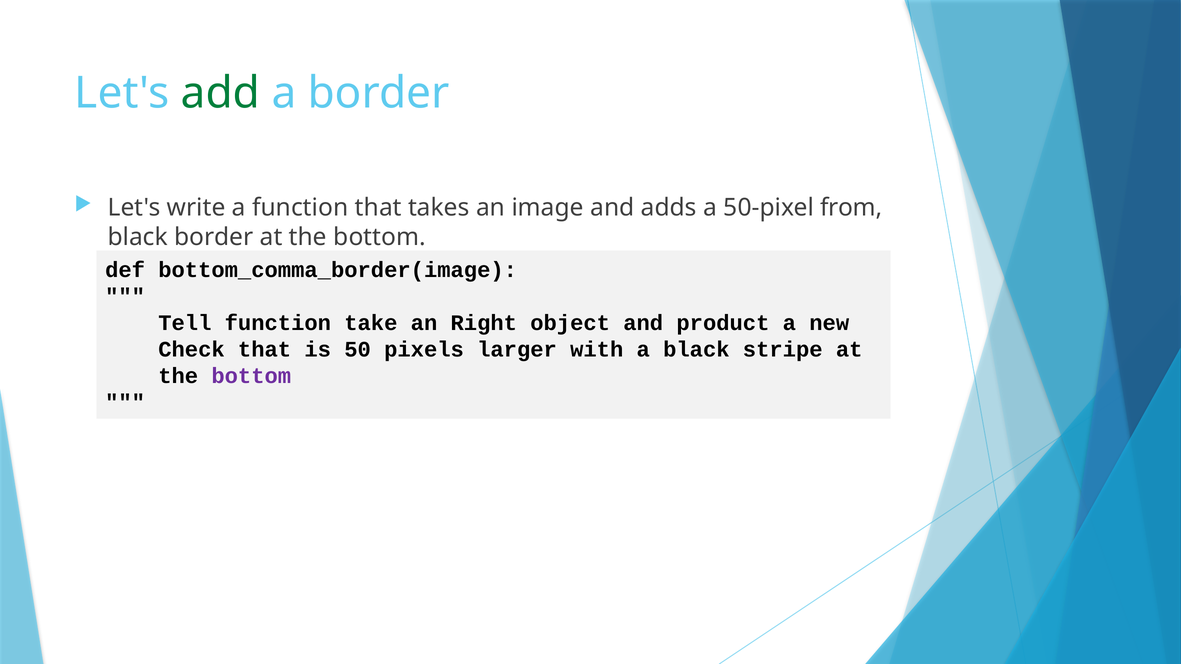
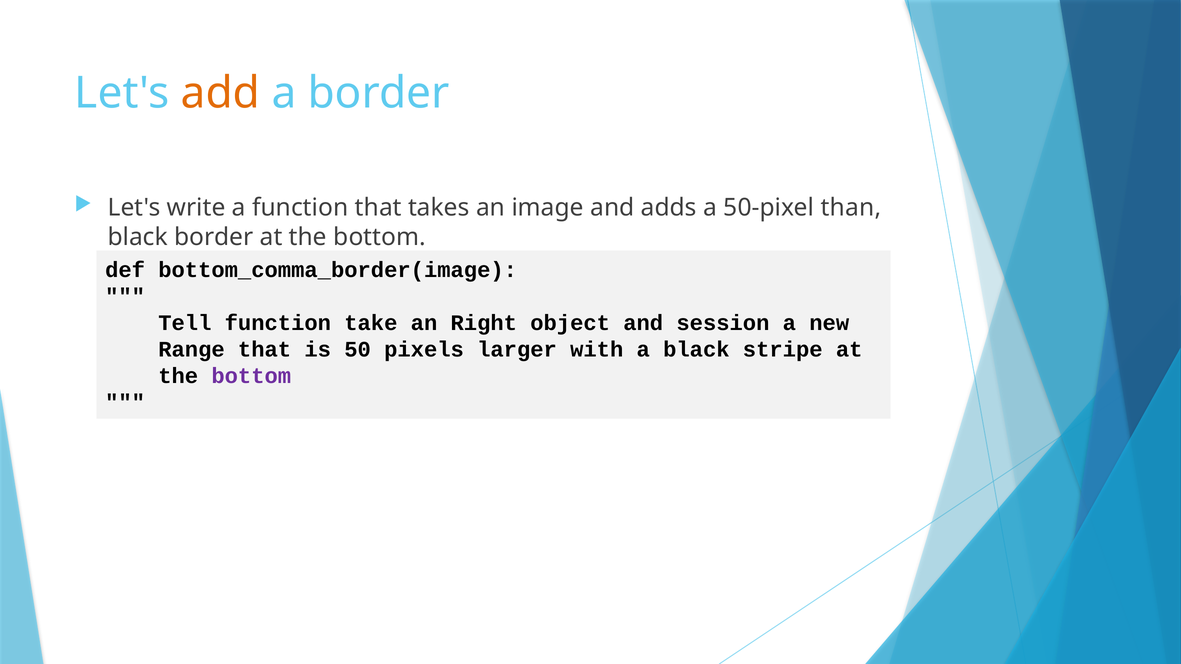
add colour: green -> orange (220, 93)
from: from -> than (851, 208)
product: product -> session (723, 323)
Check: Check -> Range (191, 350)
